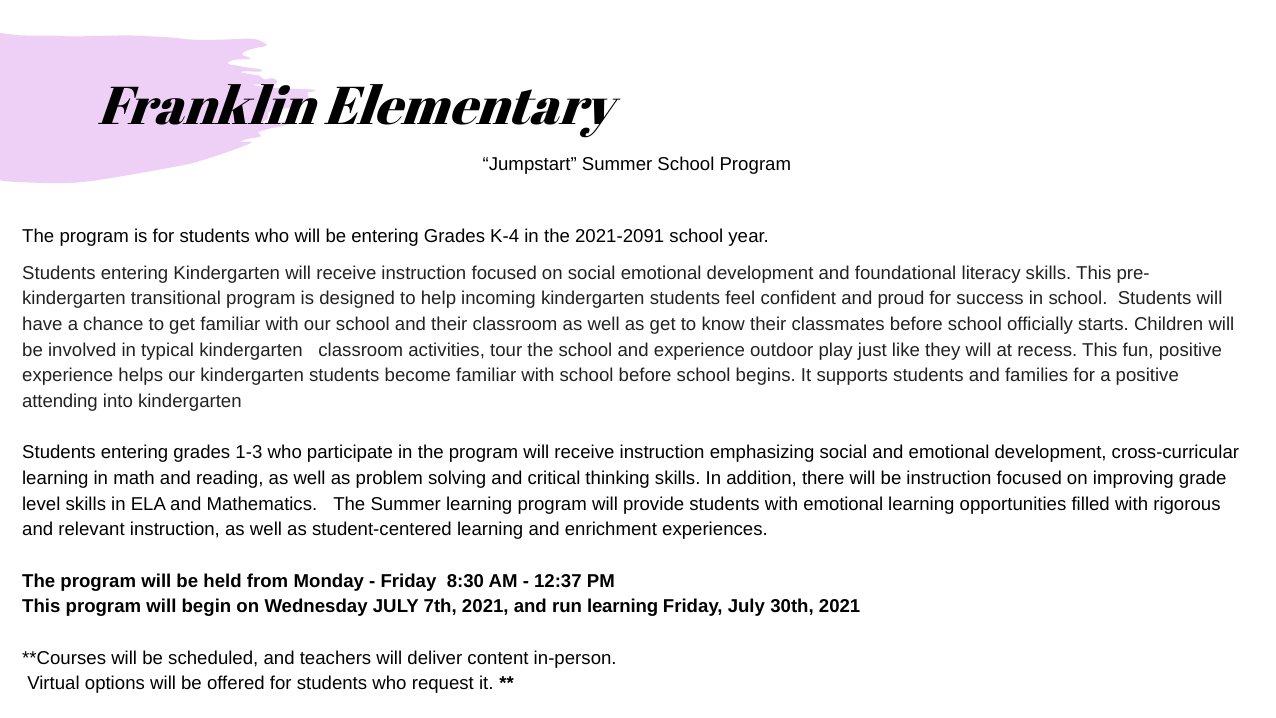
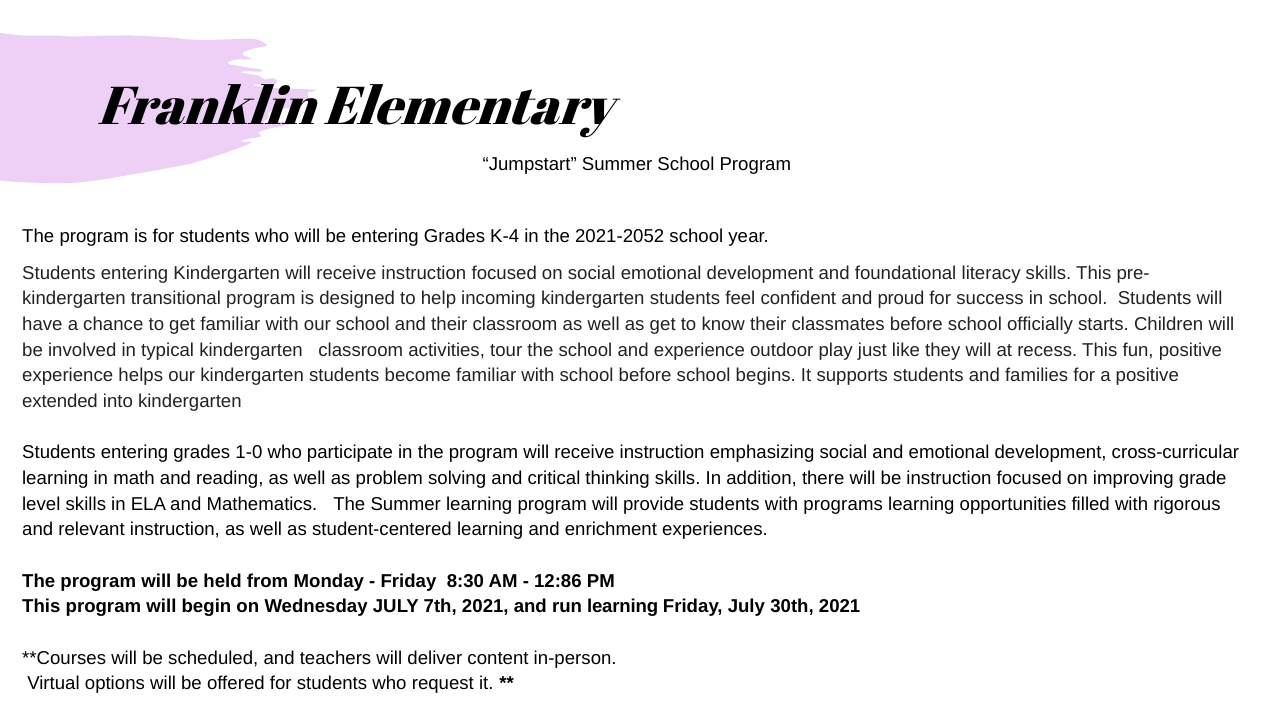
2021-2091: 2021-2091 -> 2021-2052 (620, 237)
attending: attending -> extended (60, 401)
1-3: 1-3 -> 1-0 (249, 453)
with emotional: emotional -> programs (843, 504)
12:37: 12:37 -> 12:86 (558, 581)
